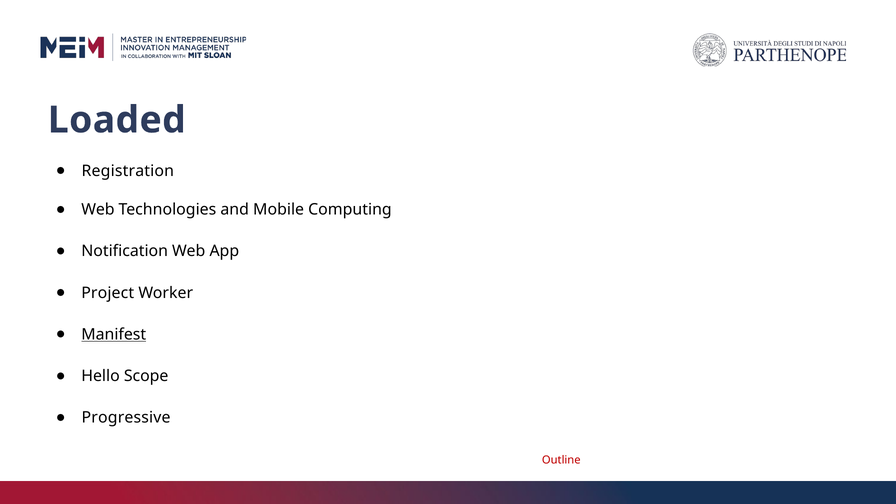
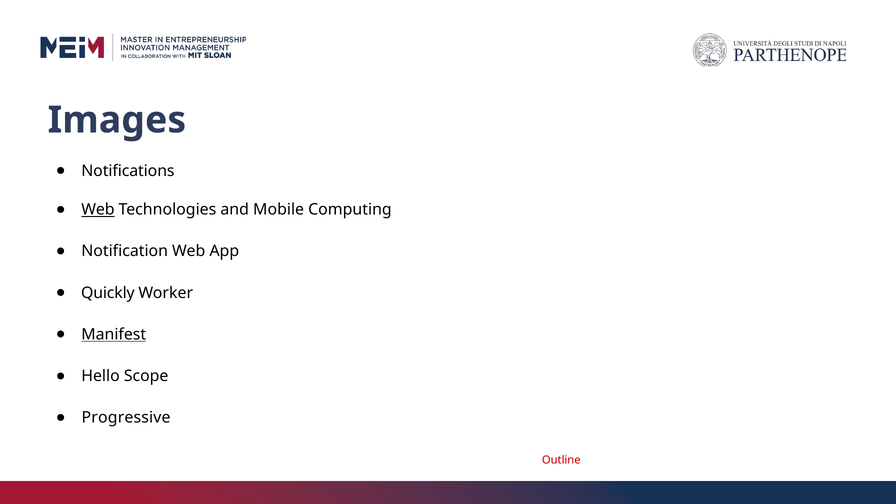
Loaded: Loaded -> Images (117, 120)
Registration: Registration -> Notifications (128, 171)
Web underline: none -> present (98, 210)
Project: Project -> Quickly (108, 293)
